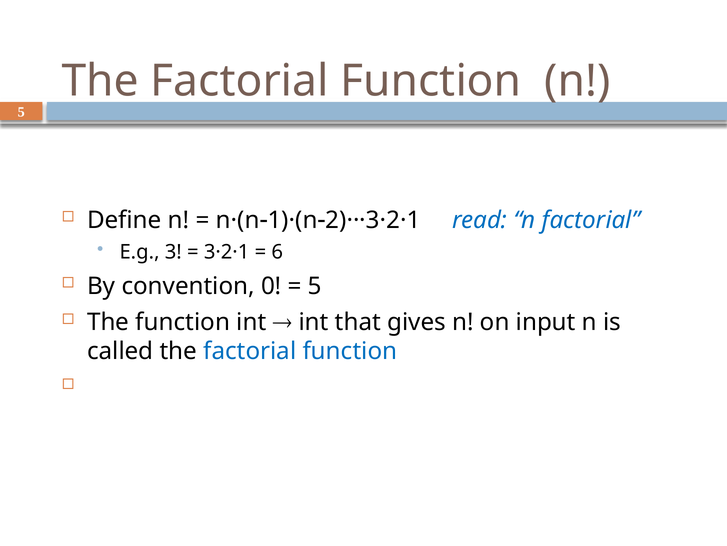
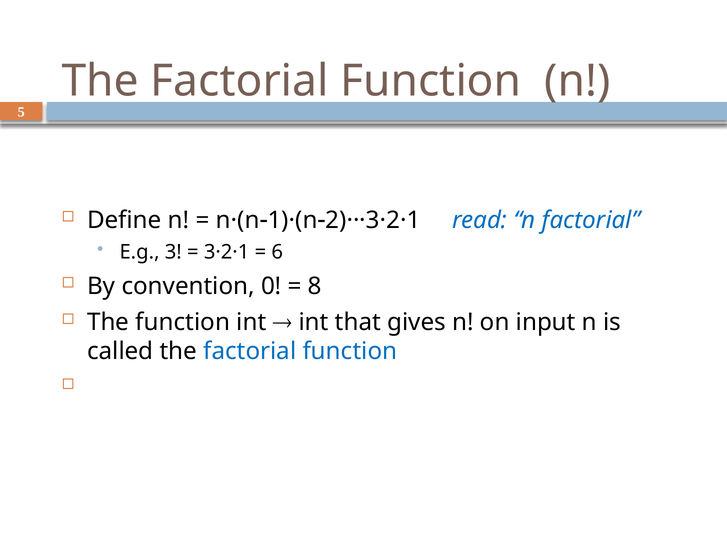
5: 5 -> 8 (315, 286)
